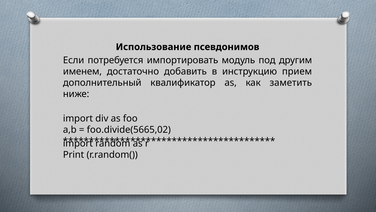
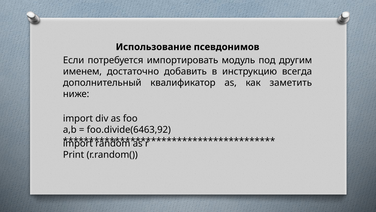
прием: прием -> всегда (297, 71)
foo.divide(5665,02: foo.divide(5665,02 -> foo.divide(6463,92 (129, 130)
